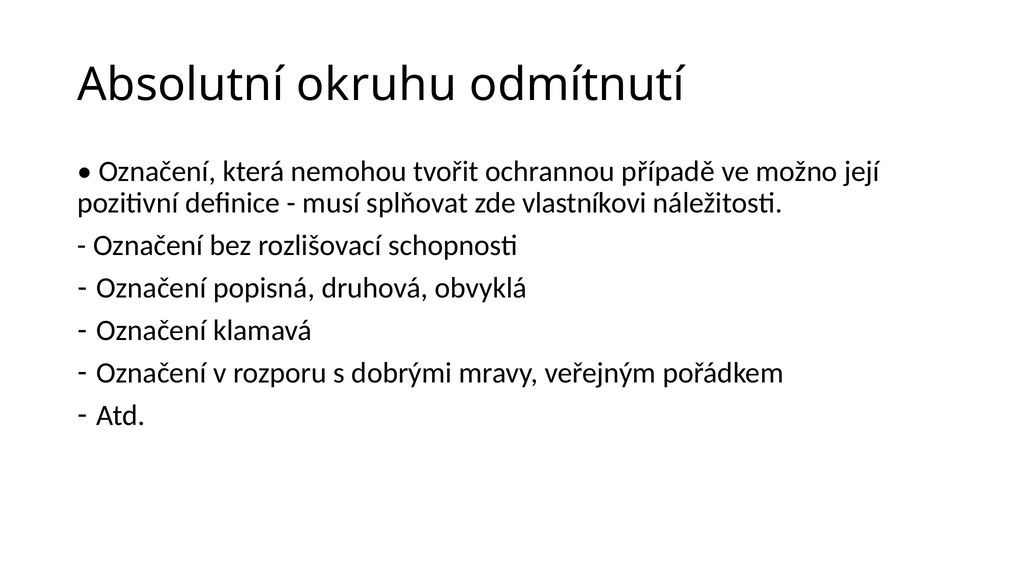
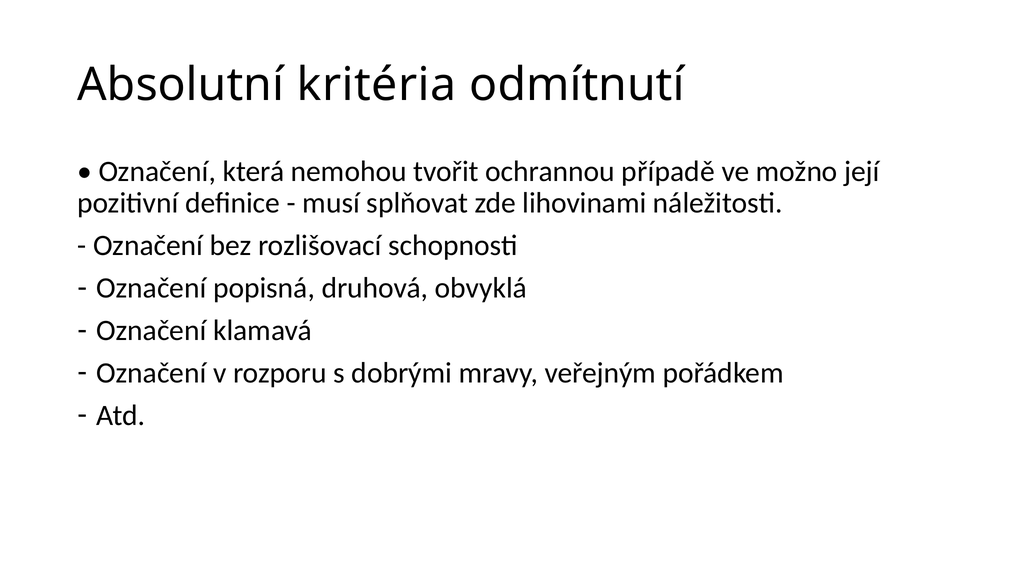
okruhu: okruhu -> kritéria (376, 85)
vlastníkovi: vlastníkovi -> lihovinami (584, 203)
